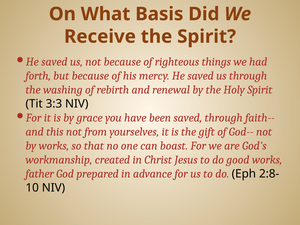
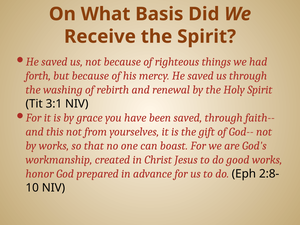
3:3: 3:3 -> 3:1 (54, 104)
father: father -> honor (40, 174)
